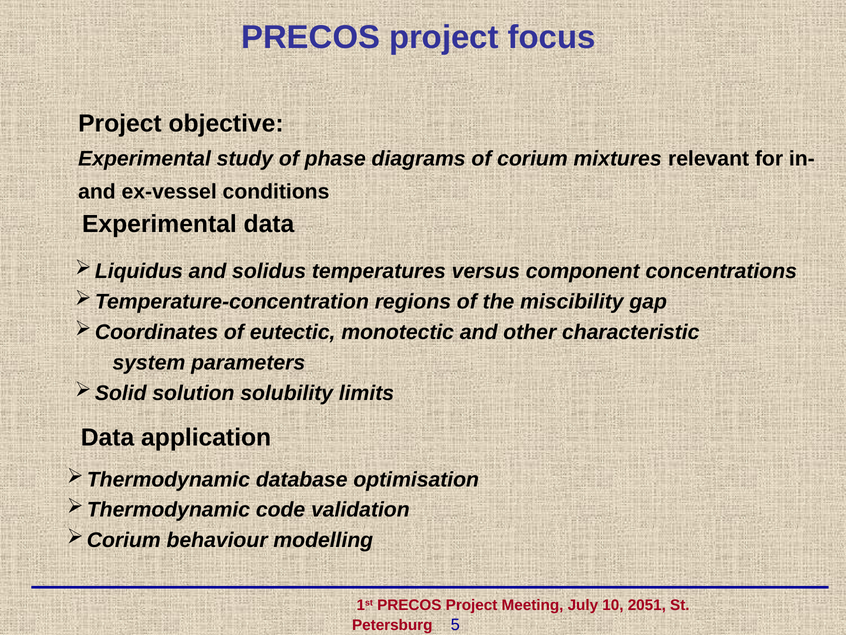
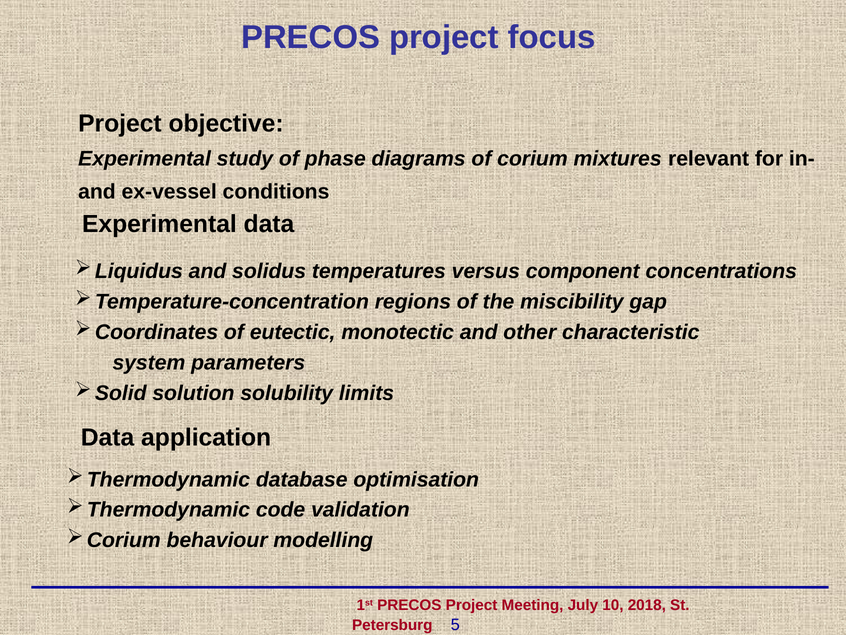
2051: 2051 -> 2018 (647, 605)
